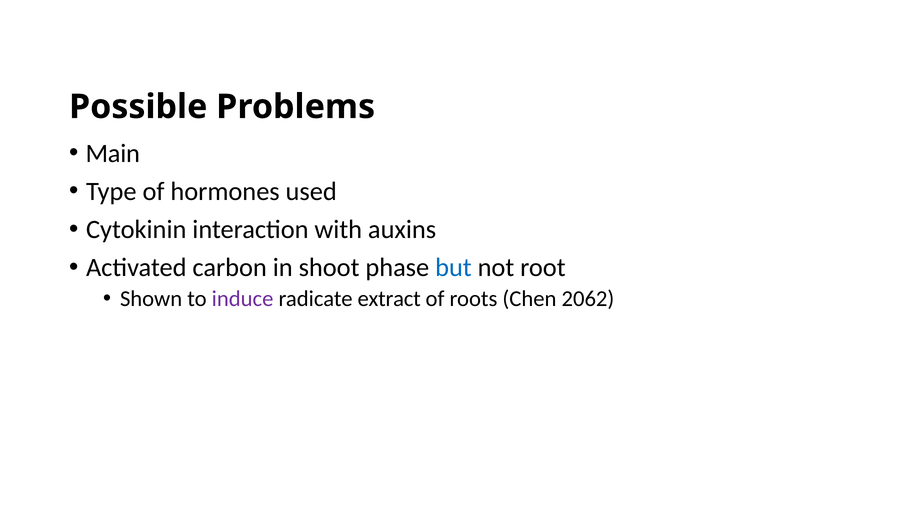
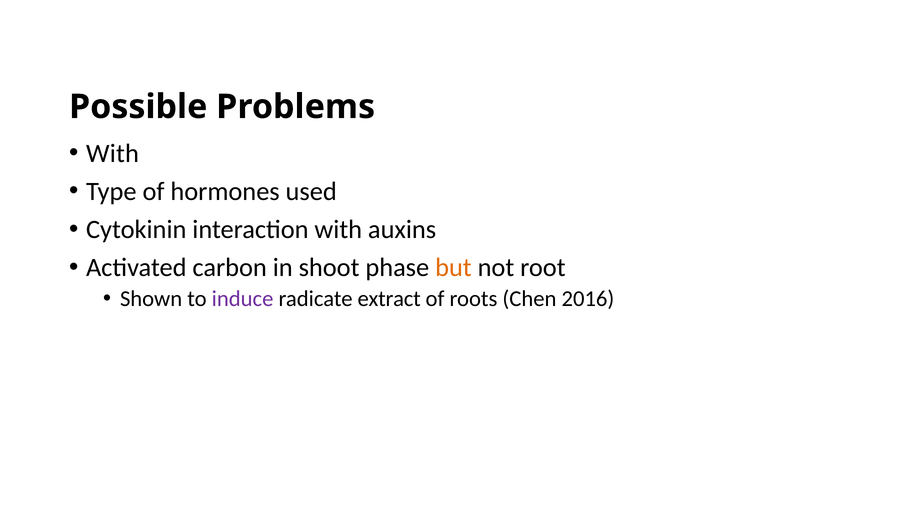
Main: Main -> With (113, 153)
but colour: blue -> orange (453, 267)
2062: 2062 -> 2016 (588, 298)
